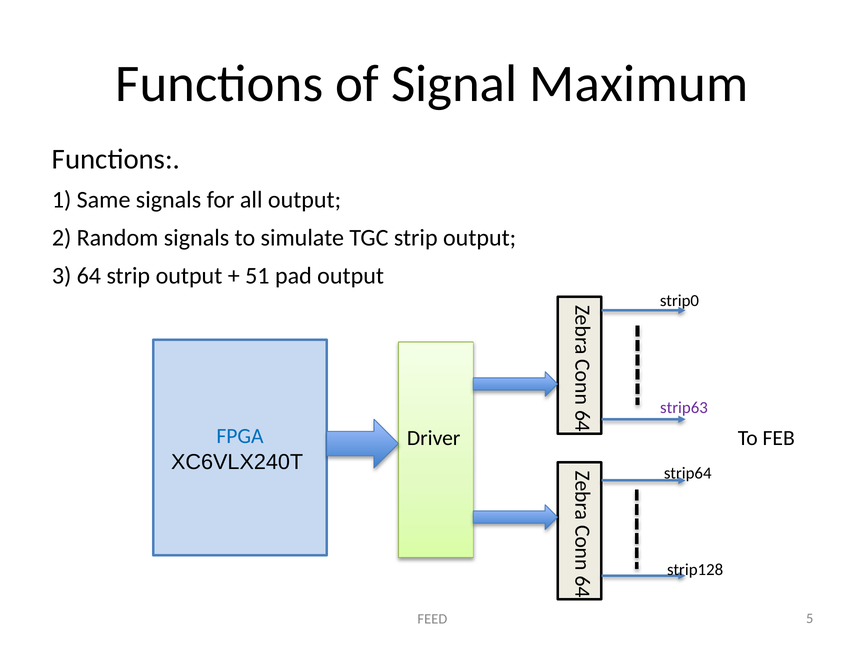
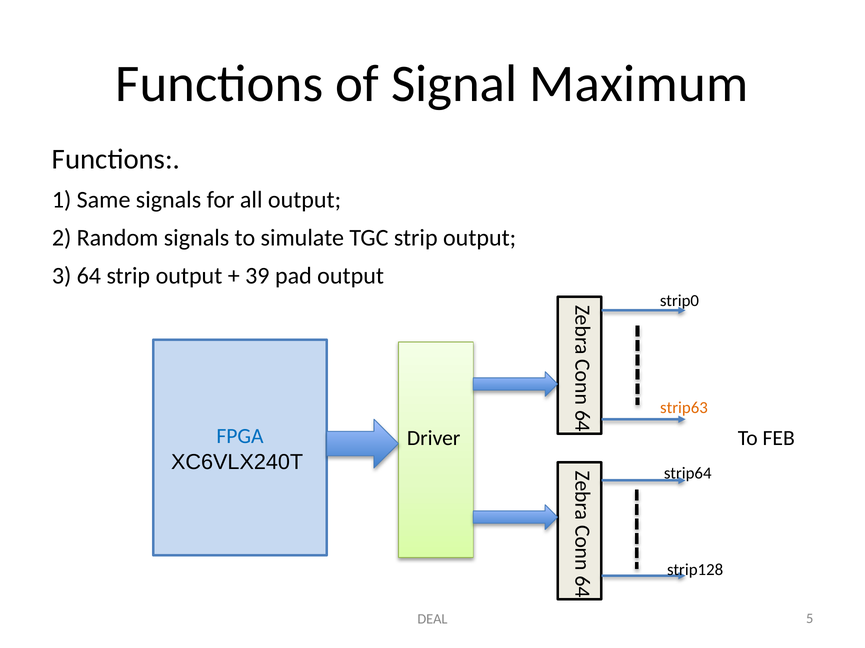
51: 51 -> 39 (257, 276)
strip63 colour: purple -> orange (684, 408)
FEED: FEED -> DEAL (432, 620)
